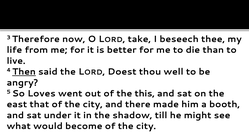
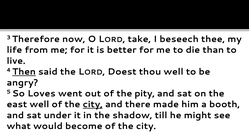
this: this -> pity (145, 94)
east that: that -> well (39, 104)
city underline: none -> present (93, 104)
